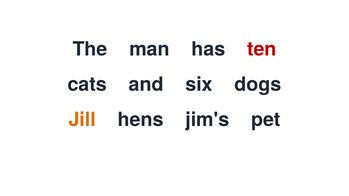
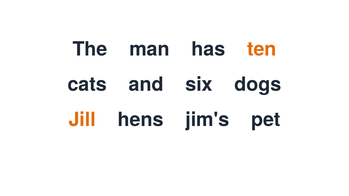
ten colour: red -> orange (262, 49)
